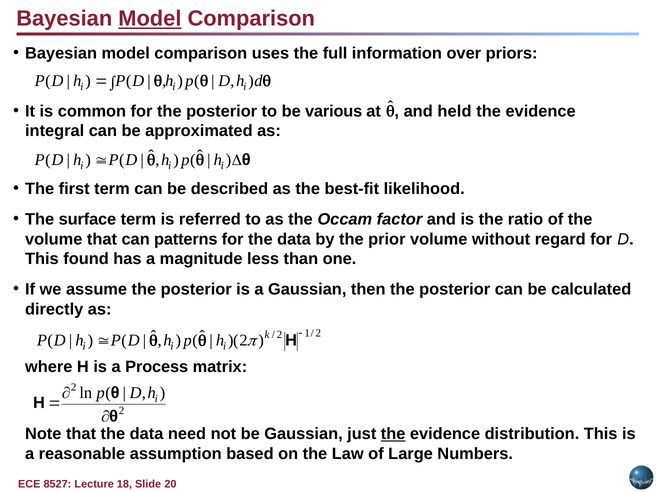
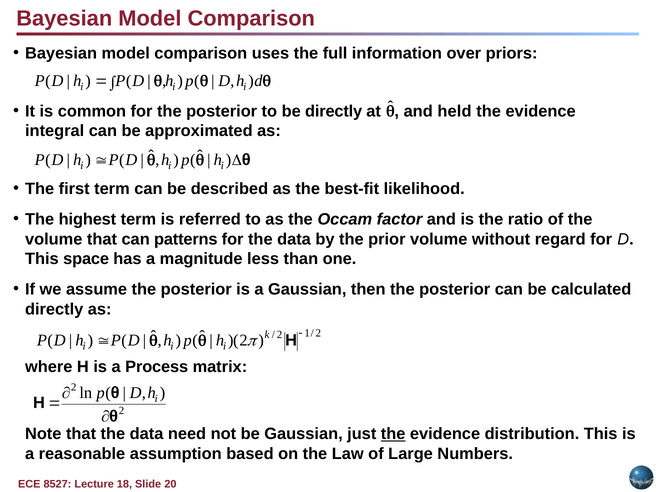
Model underline: present -> none (150, 19)
be various: various -> directly (334, 111)
surface: surface -> highest (87, 219)
found: found -> space (86, 259)
